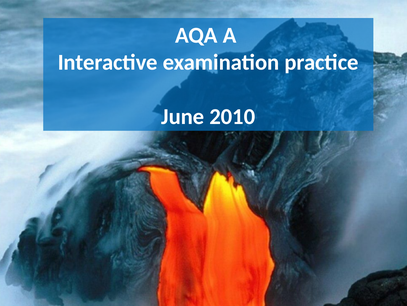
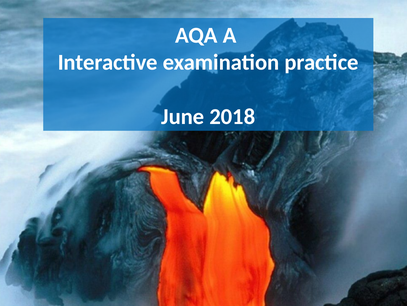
2010: 2010 -> 2018 (232, 117)
